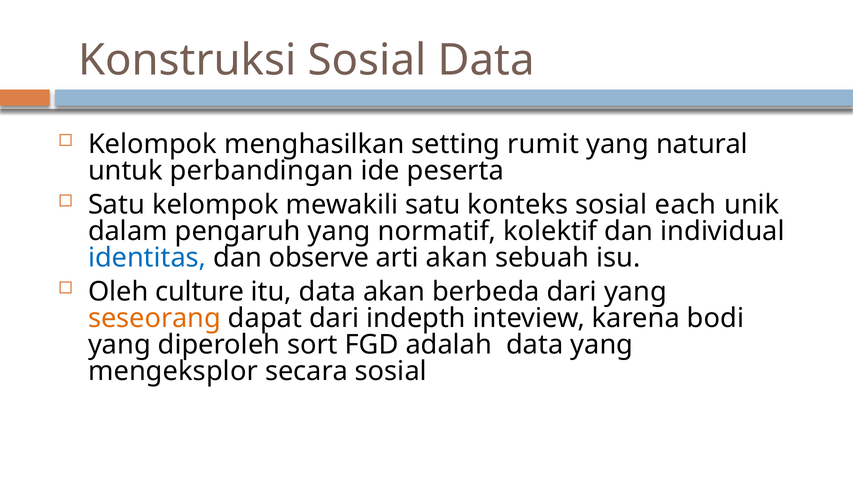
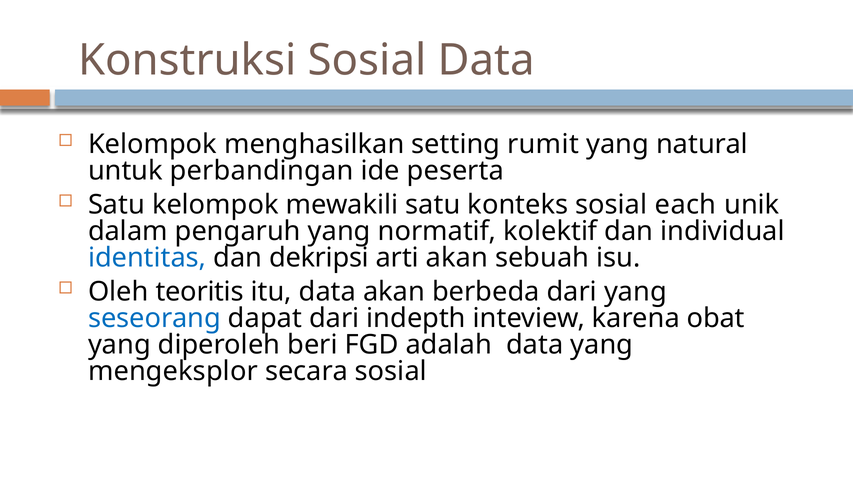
observe: observe -> dekripsi (319, 258)
culture: culture -> teoritis (200, 292)
seseorang colour: orange -> blue (154, 318)
bodi: bodi -> obat (716, 318)
sort: sort -> beri (312, 345)
